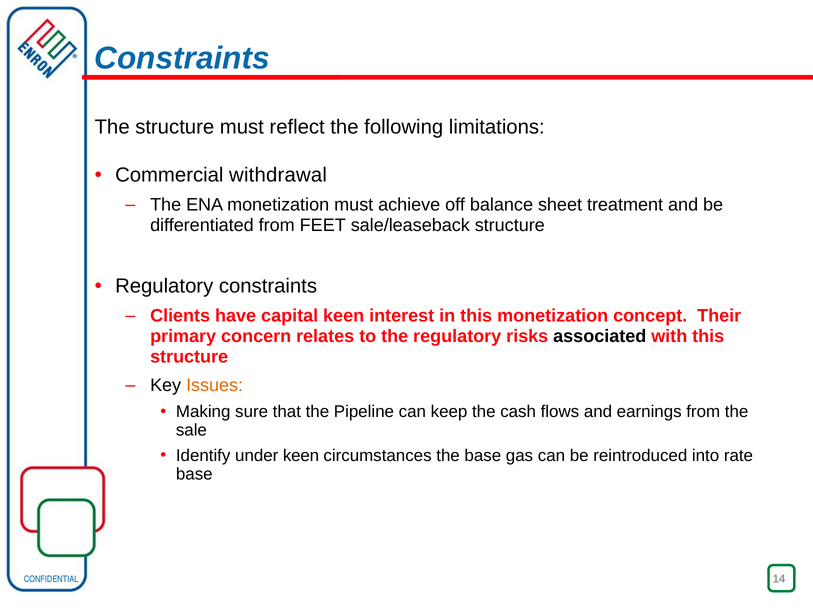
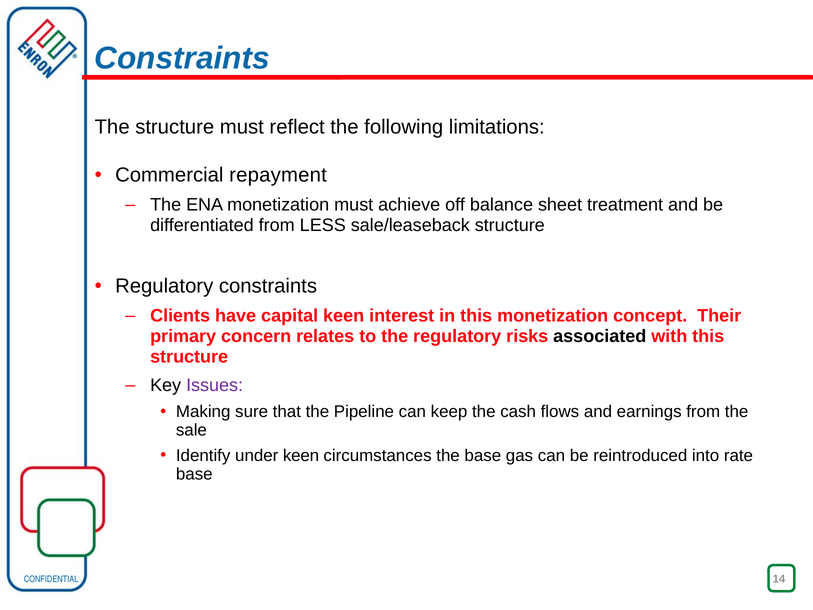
withdrawal: withdrawal -> repayment (278, 175)
FEET: FEET -> LESS (323, 225)
Issues colour: orange -> purple (215, 385)
